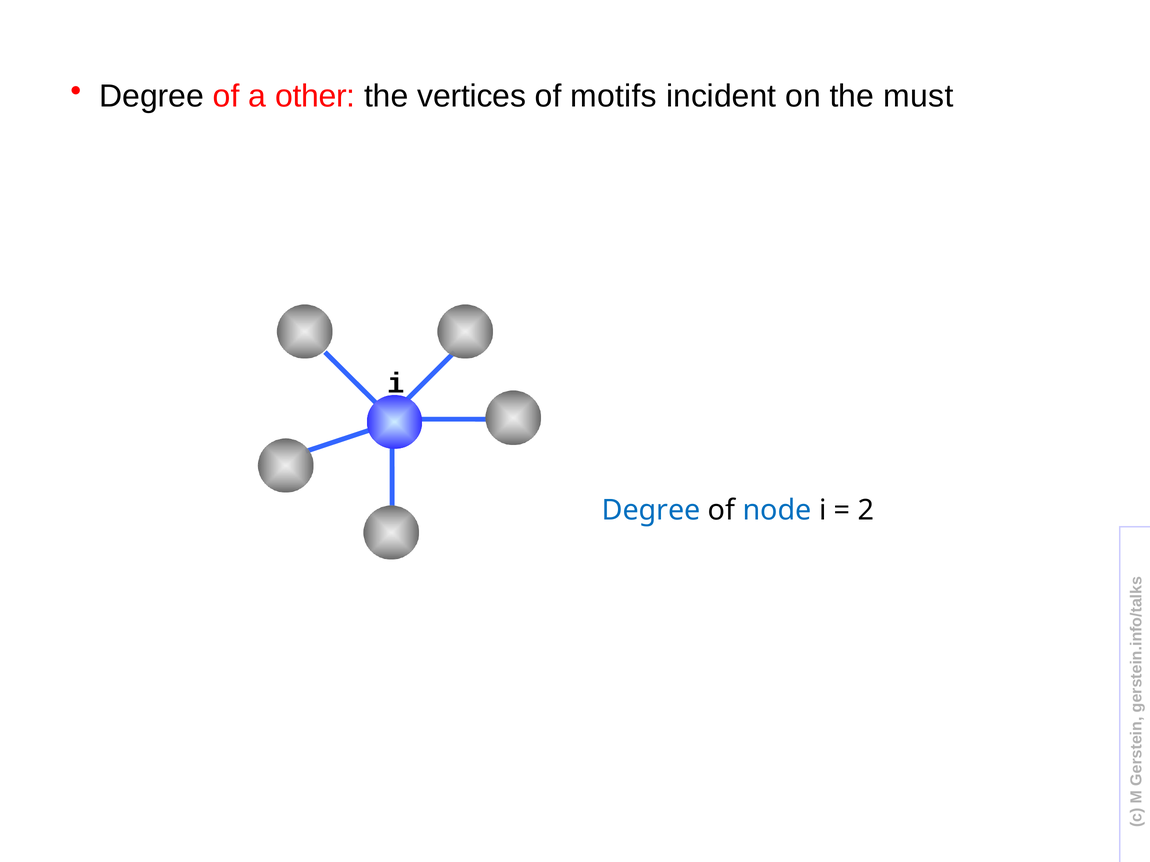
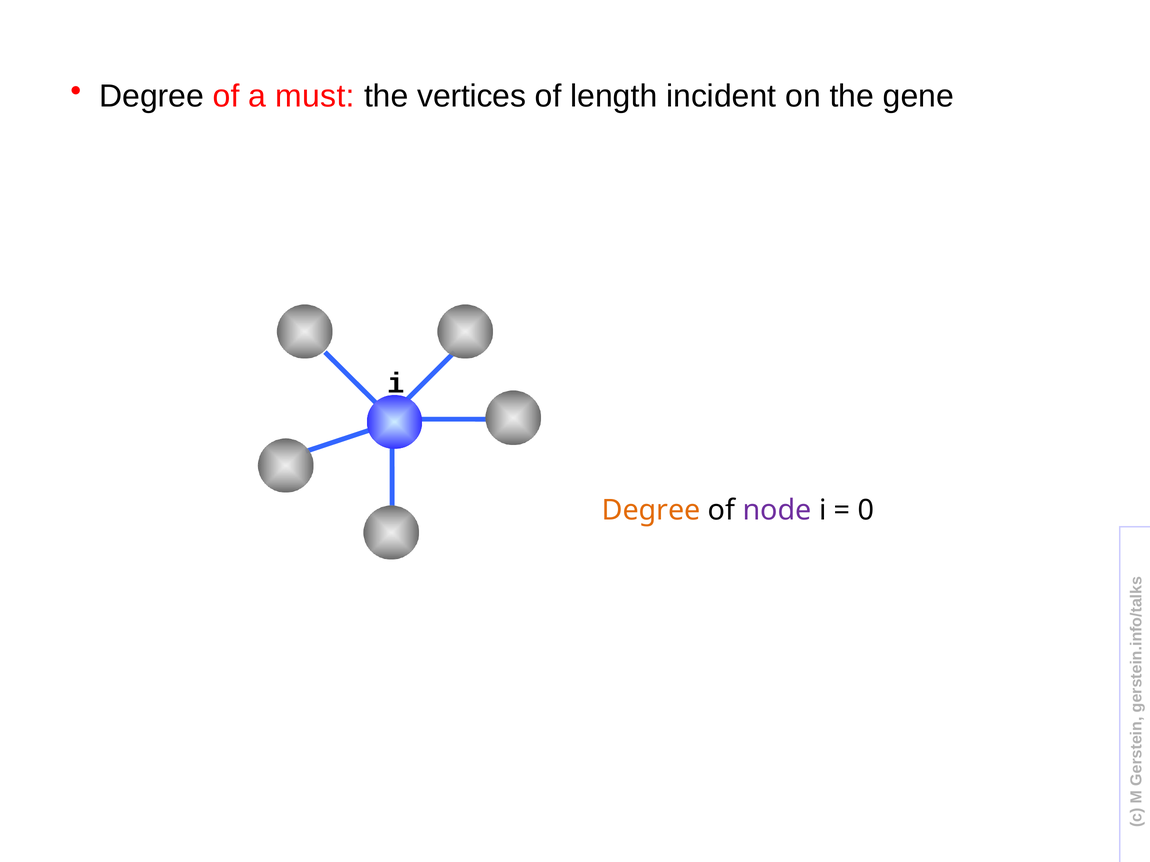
other: other -> must (315, 96)
motifs: motifs -> length (614, 96)
must: must -> gene (918, 96)
Degree colour: blue -> orange (651, 510)
node colour: blue -> purple (777, 510)
2: 2 -> 0 (866, 510)
